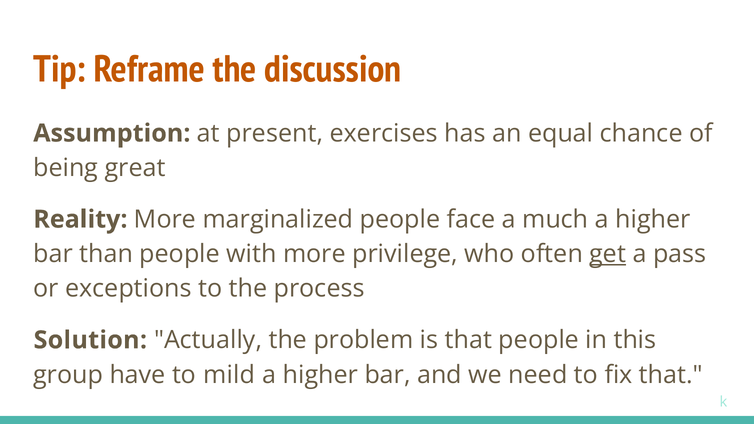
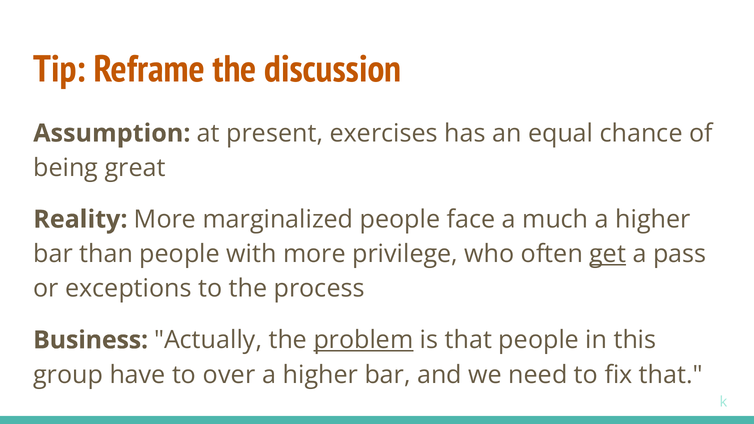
Solution: Solution -> Business (91, 340)
problem underline: none -> present (363, 340)
mild: mild -> over (229, 375)
